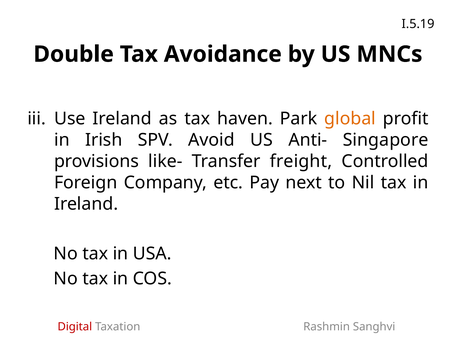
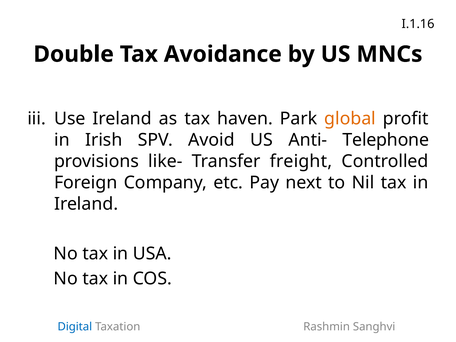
I.5.19: I.5.19 -> I.1.16 (418, 24)
Singapore: Singapore -> Telephone (386, 140)
Digital colour: red -> blue (75, 327)
